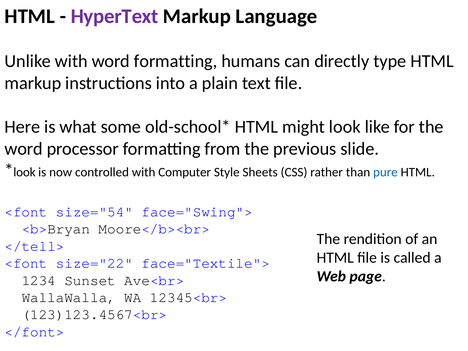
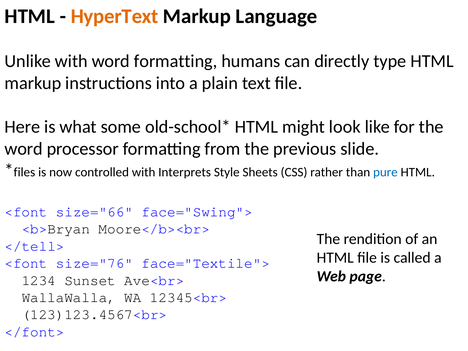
HyperText colour: purple -> orange (115, 16)
look: look -> files (24, 172)
Computer: Computer -> Interprets (185, 172)
size="54: size="54 -> size="66 (94, 212)
size="22: size="22 -> size="76 (94, 263)
